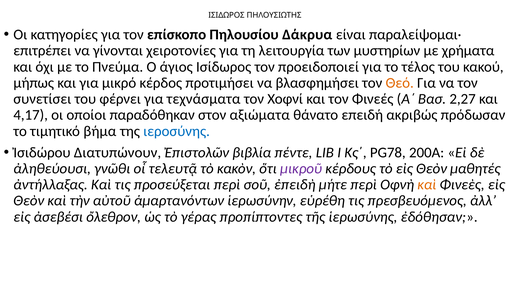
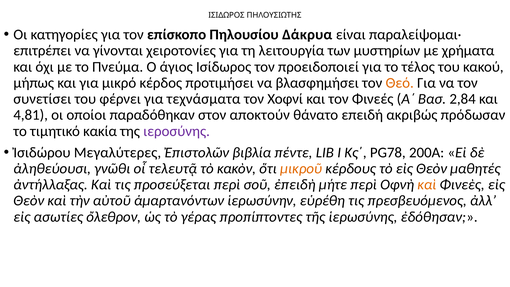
2,27: 2,27 -> 2,84 (463, 99)
4,17: 4,17 -> 4,81 (31, 115)
αξιώματα: αξιώματα -> αποκτούν (260, 115)
βήμα: βήμα -> κακία (100, 131)
ιεροσύνης colour: blue -> purple (177, 131)
Διατυπώνουν: Διατυπώνουν -> Μεγαλύτερες (118, 152)
μικροῦ colour: purple -> orange (301, 169)
ἀσεβέσι: ἀσεβέσι -> ασωτίες (58, 217)
